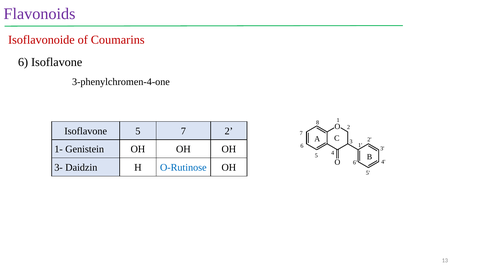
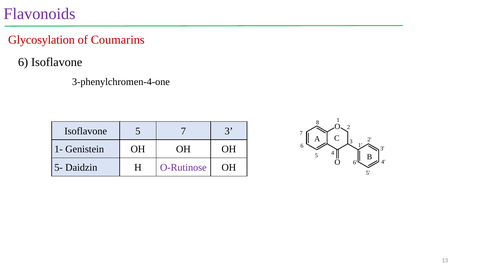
Isoflavonoide: Isoflavonoide -> Glycosylation (41, 40)
7 2: 2 -> 3 (229, 131)
3-: 3- -> 5- (59, 167)
O-Rutinose colour: blue -> purple (183, 167)
